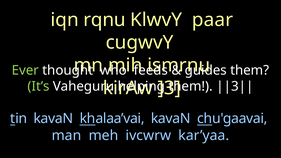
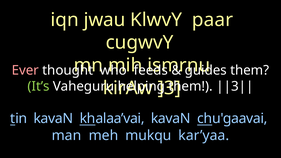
rqnu: rqnu -> jwau (105, 20)
Ever colour: light green -> pink (25, 70)
ivcwrw: ivcwrw -> mukqu (148, 135)
